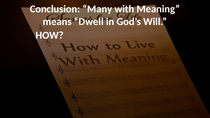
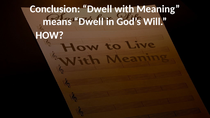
Conclusion Many: Many -> Dwell (97, 9)
